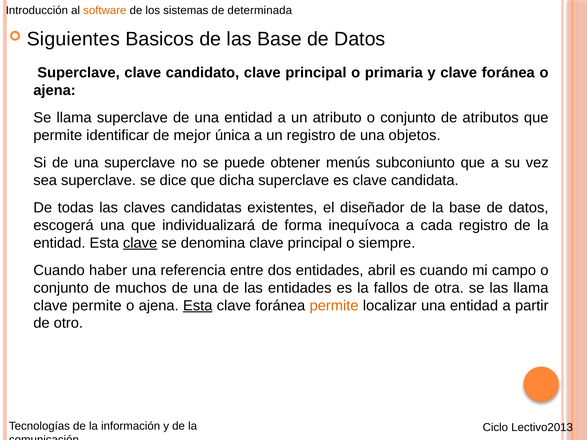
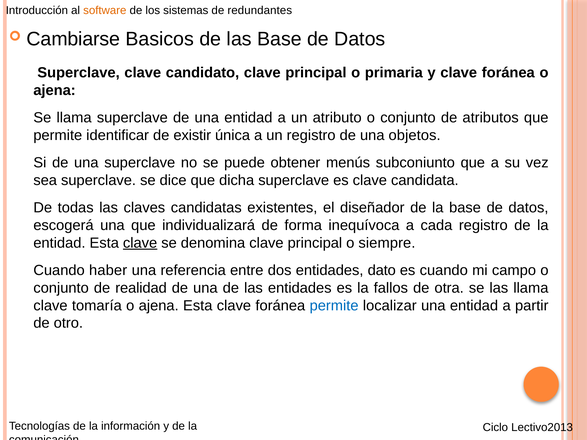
determinada: determinada -> redundantes (260, 11)
Siguientes: Siguientes -> Cambiarse (73, 39)
mejor: mejor -> existir (192, 135)
abril: abril -> dato (382, 270)
muchos: muchos -> realidad (141, 288)
clave permite: permite -> tomaría (97, 306)
Esta underline: present -> none (198, 306)
permite colour: orange -> blue (334, 306)
